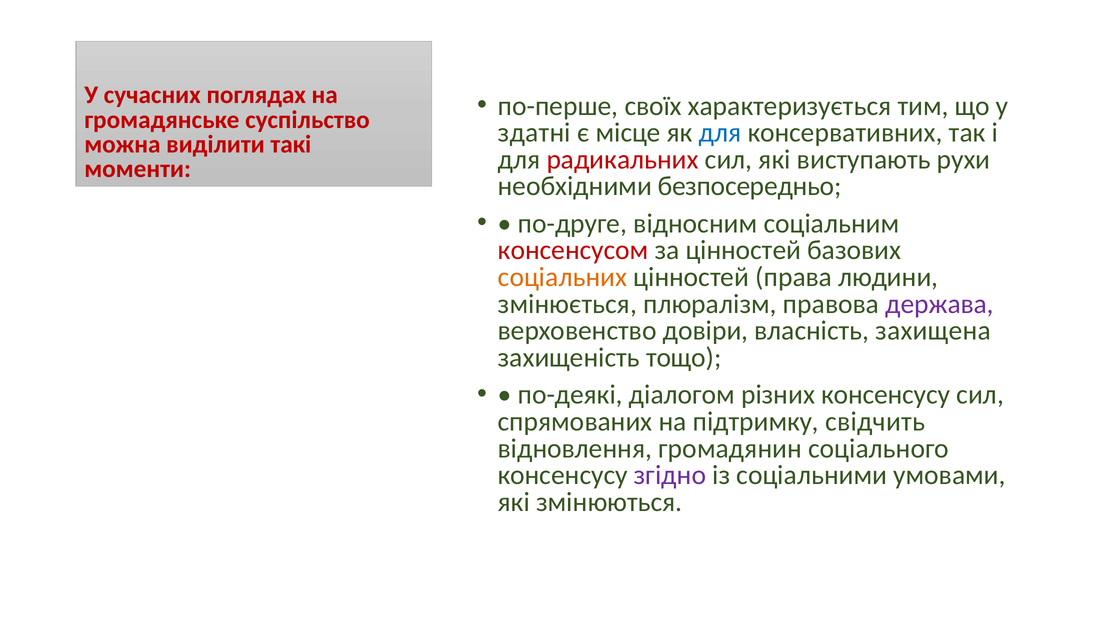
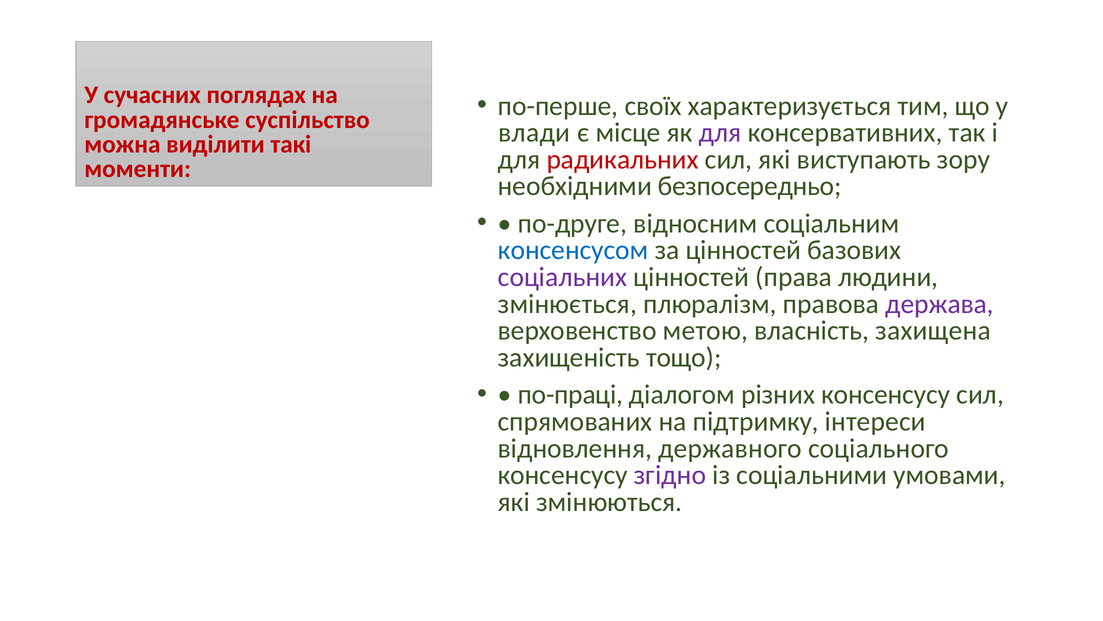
здатні: здатні -> влади (534, 133)
для colour: blue -> purple (720, 133)
рухи: рухи -> зору (964, 159)
консенсусом colour: red -> blue (573, 250)
соціальних colour: orange -> purple (562, 277)
довіри: довіри -> метою (705, 331)
по-деякі: по-деякі -> по-праці (570, 394)
свідчить: свідчить -> інтереси (875, 421)
громадянин: громадянин -> державного (730, 448)
